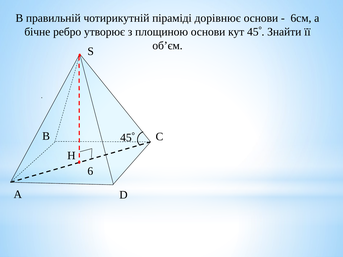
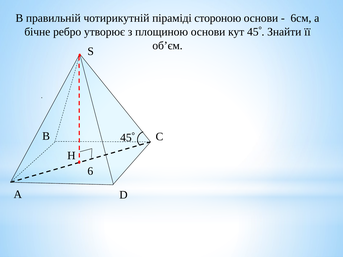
дорівнює: дорівнює -> стороною (218, 18)
